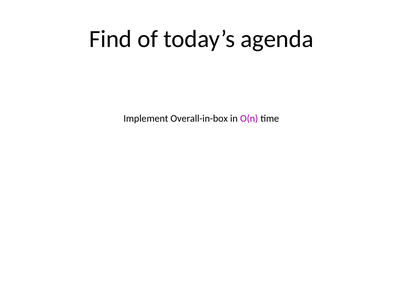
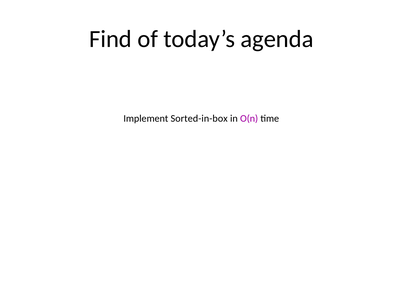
Overall-in-box: Overall-in-box -> Sorted-in-box (199, 119)
